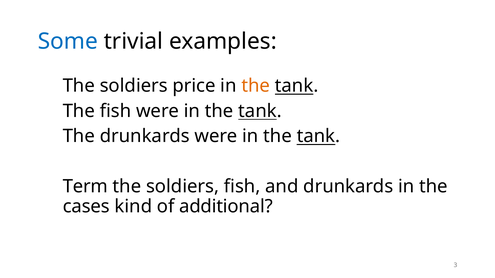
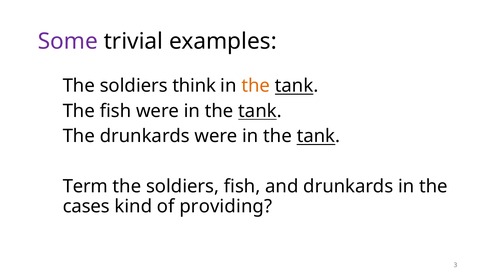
Some colour: blue -> purple (68, 42)
price: price -> think (194, 86)
additional: additional -> providing (226, 207)
